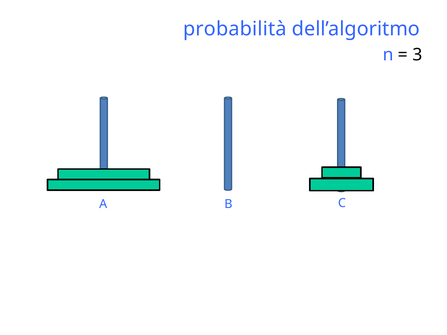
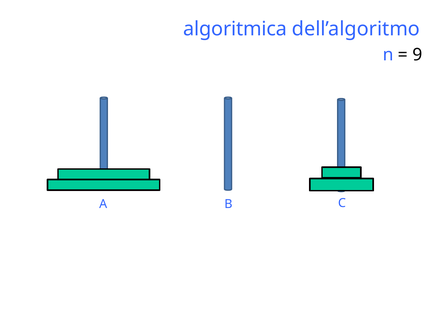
probabilità: probabilità -> algoritmica (235, 29)
3: 3 -> 9 (417, 55)
